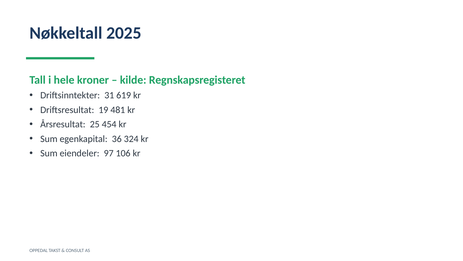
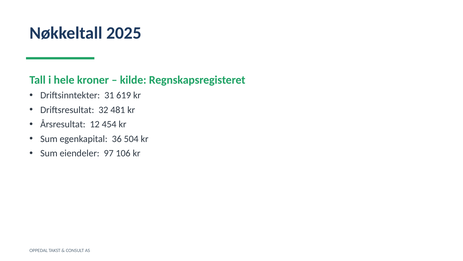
19: 19 -> 32 (103, 110)
25: 25 -> 12 (95, 124)
324: 324 -> 504 (131, 139)
